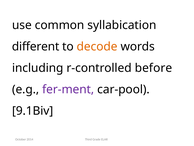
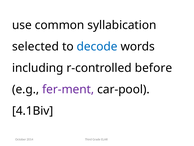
different: different -> selected (35, 46)
decode colour: orange -> blue (97, 46)
9.1Biv: 9.1Biv -> 4.1Biv (33, 110)
